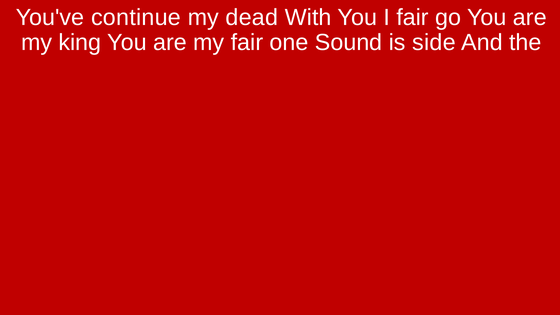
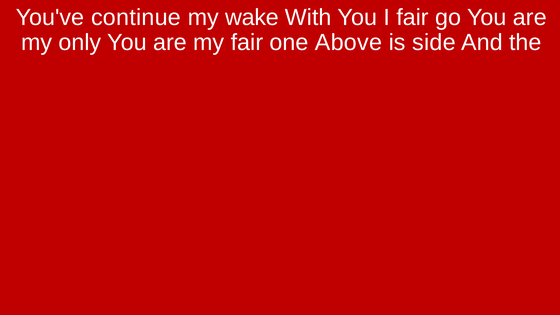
dead: dead -> wake (252, 17)
king: king -> only (80, 43)
Sound: Sound -> Above (348, 43)
